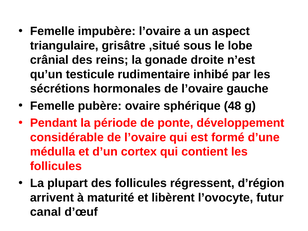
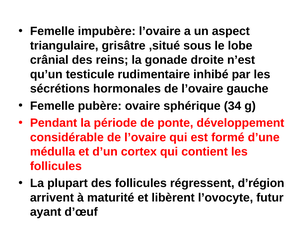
48: 48 -> 34 (233, 106)
canal: canal -> ayant (46, 212)
